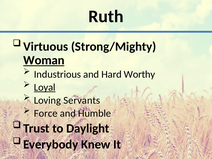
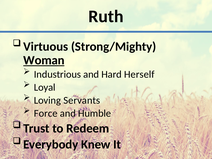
Worthy: Worthy -> Herself (139, 74)
Loyal underline: present -> none (45, 87)
Daylight: Daylight -> Redeem (88, 128)
